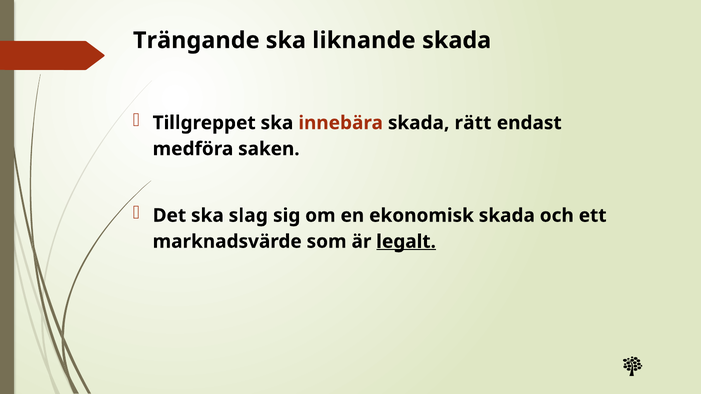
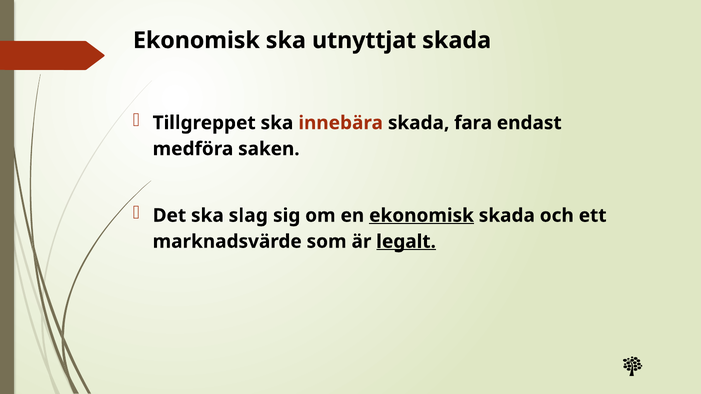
Trängande: Trängande -> Ekonomisk (196, 40)
liknande: liknande -> utnyttjat (364, 40)
rätt: rätt -> fara (473, 123)
ekonomisk underline: none -> present (422, 216)
